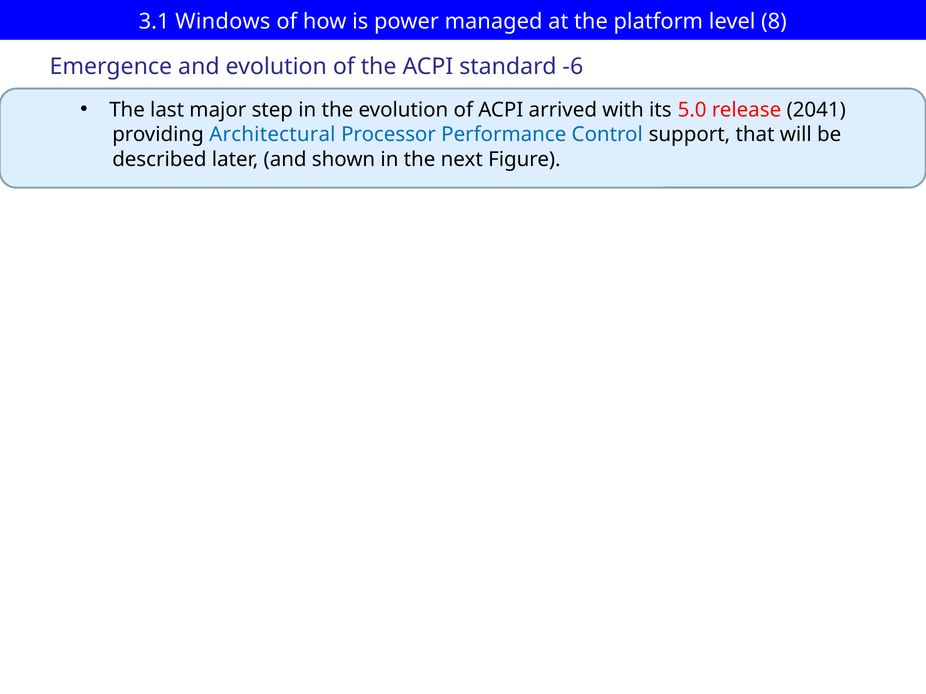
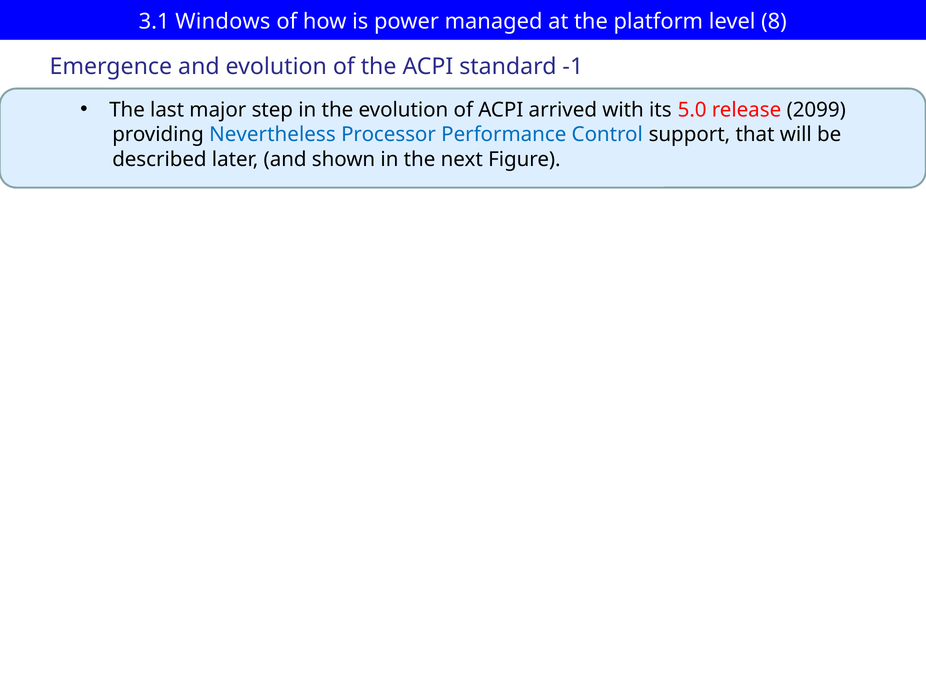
-6: -6 -> -1 (573, 66)
2041: 2041 -> 2099 (816, 110)
Architectural: Architectural -> Nevertheless (272, 135)
